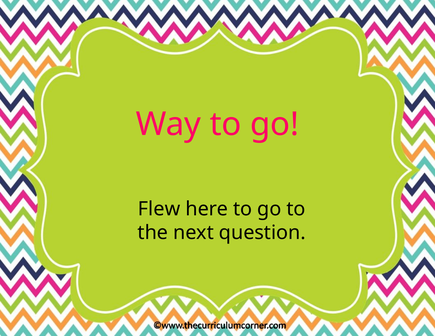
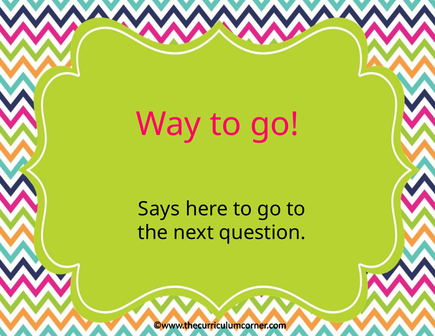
Flew: Flew -> Says (159, 209)
